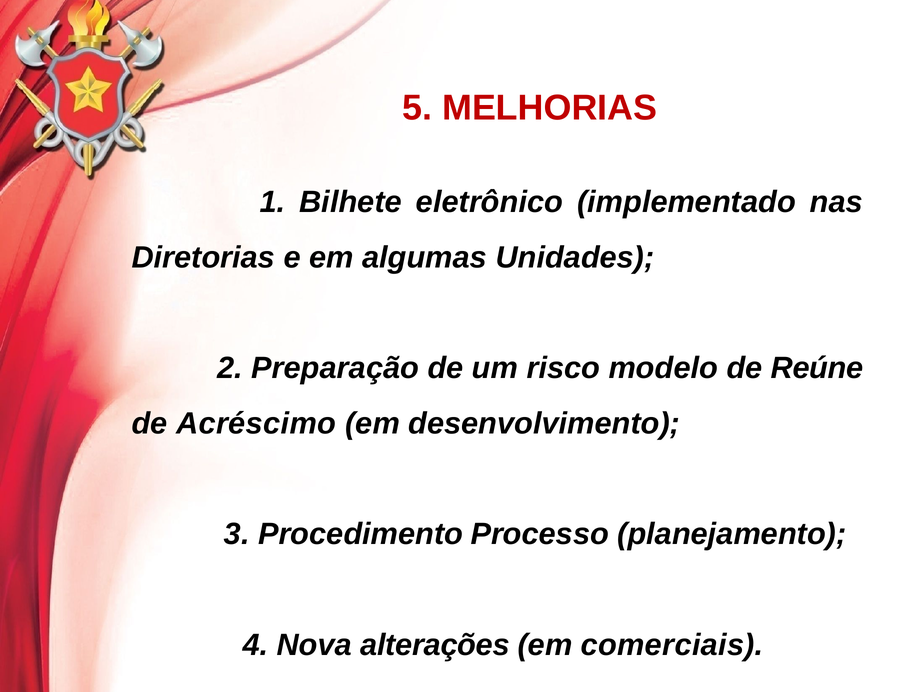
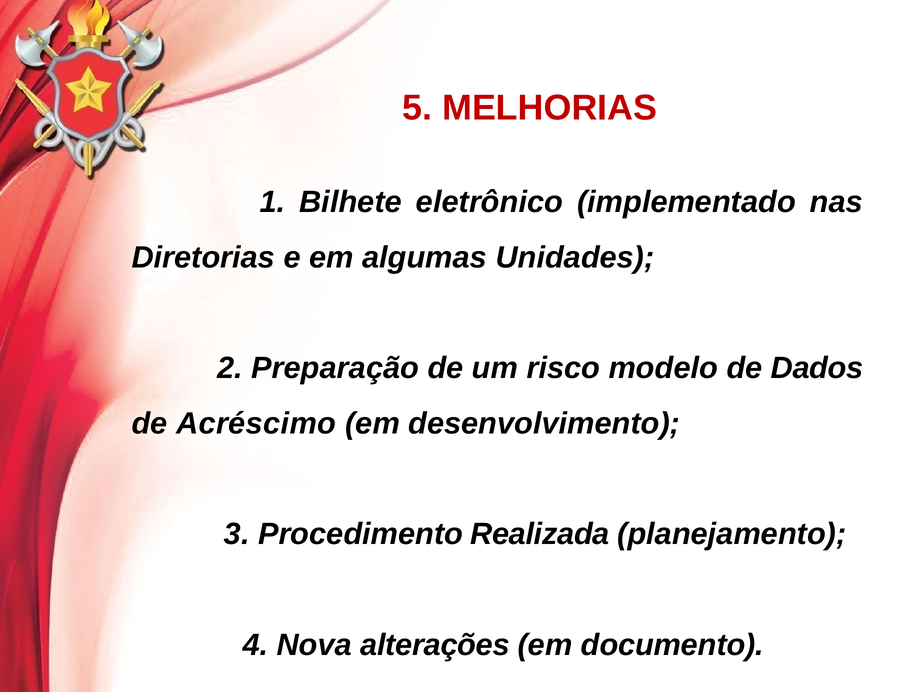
Reúne: Reúne -> Dados (817, 368)
Processo: Processo -> Realizada (540, 535)
comerciais: comerciais -> documento (672, 645)
